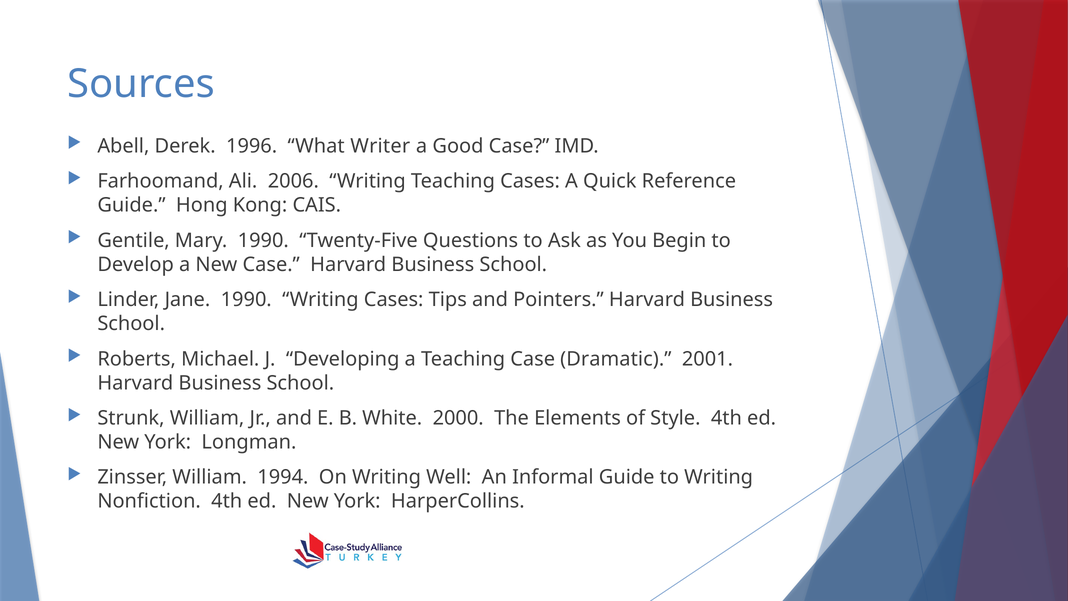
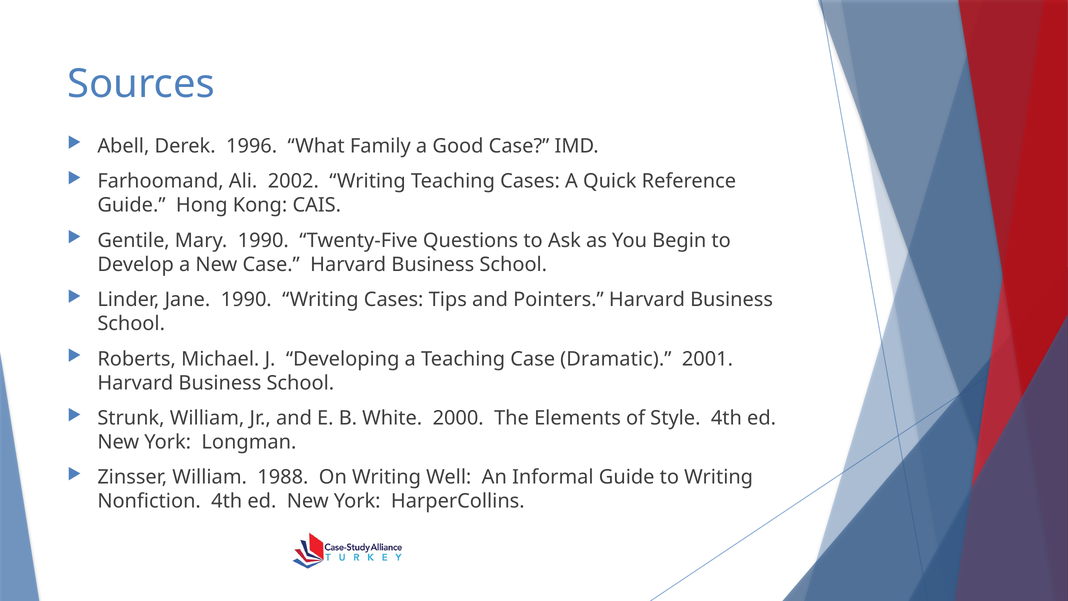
Writer: Writer -> Family (380, 146)
2006: 2006 -> 2002 (293, 181)
1994: 1994 -> 1988 (283, 477)
